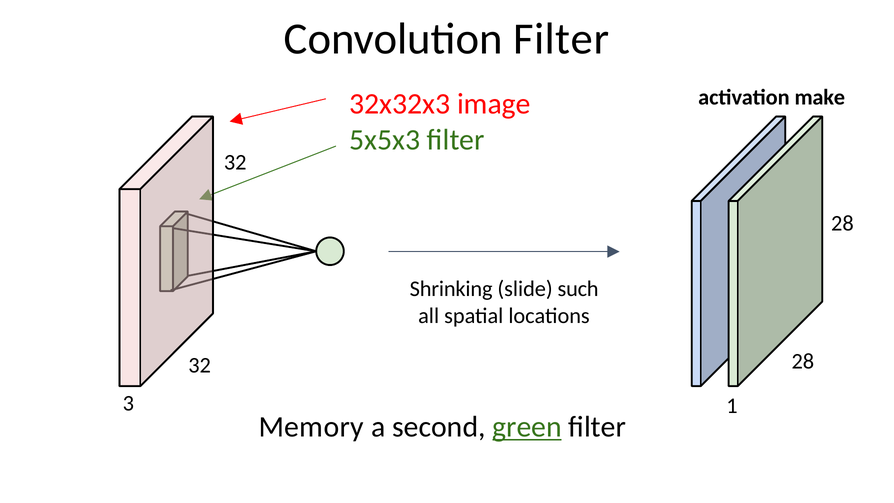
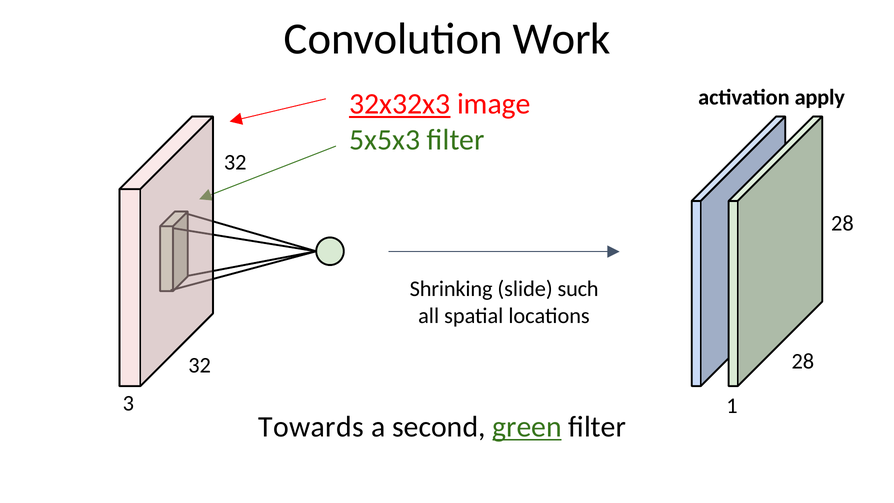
Convolution Filter: Filter -> Work (562, 39)
make: make -> apply (820, 97)
32x32x3 underline: none -> present (400, 104)
Memory: Memory -> Towards (311, 427)
